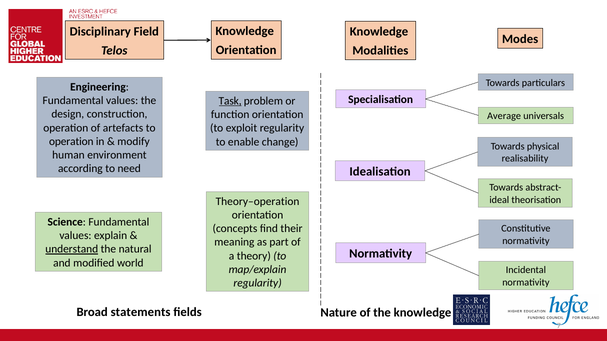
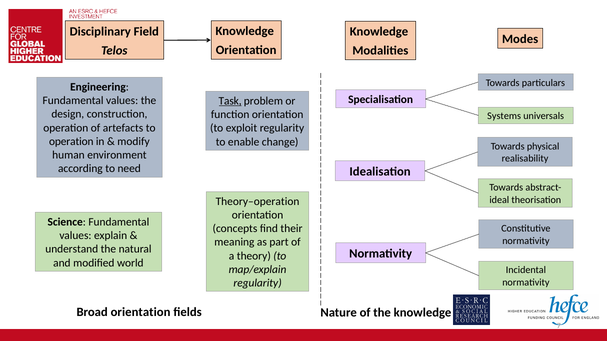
Average: Average -> Systems (504, 116)
understand underline: present -> none (72, 249)
Broad statements: statements -> orientation (141, 312)
